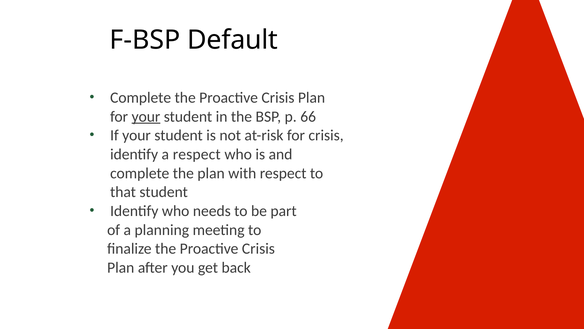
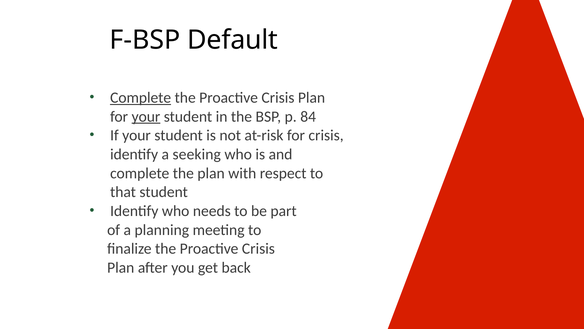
Complete underline: none -> present (141, 98)
66: 66 -> 84 (308, 116)
a respect: respect -> seeking (197, 154)
